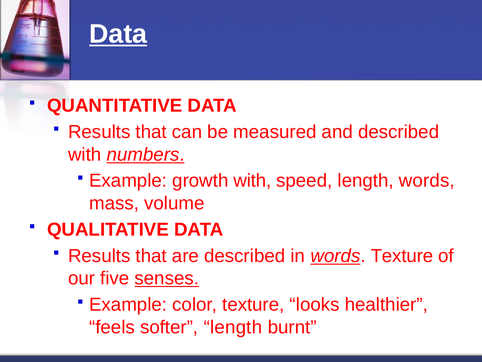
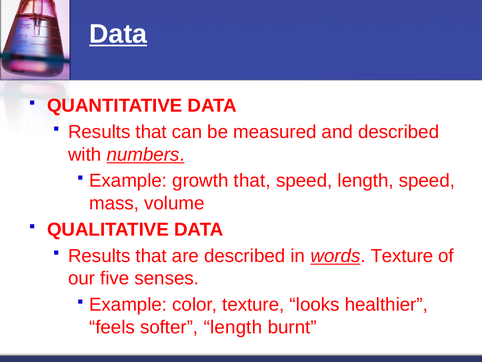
growth with: with -> that (252, 181)
length words: words -> speed (427, 181)
senses underline: present -> none (167, 278)
